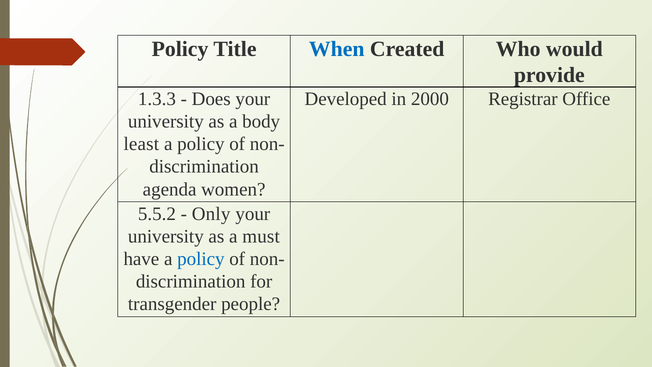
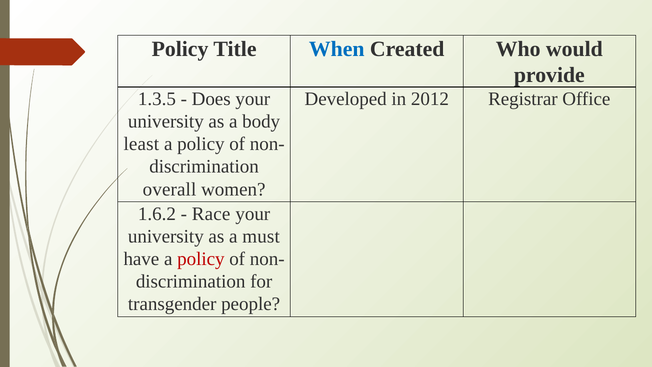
1.3.3: 1.3.3 -> 1.3.5 (157, 99)
2000: 2000 -> 2012 (430, 99)
agenda: agenda -> overall (170, 189)
5.5.2: 5.5.2 -> 1.6.2 (157, 214)
Only: Only -> Race (211, 214)
policy colour: blue -> red (201, 259)
